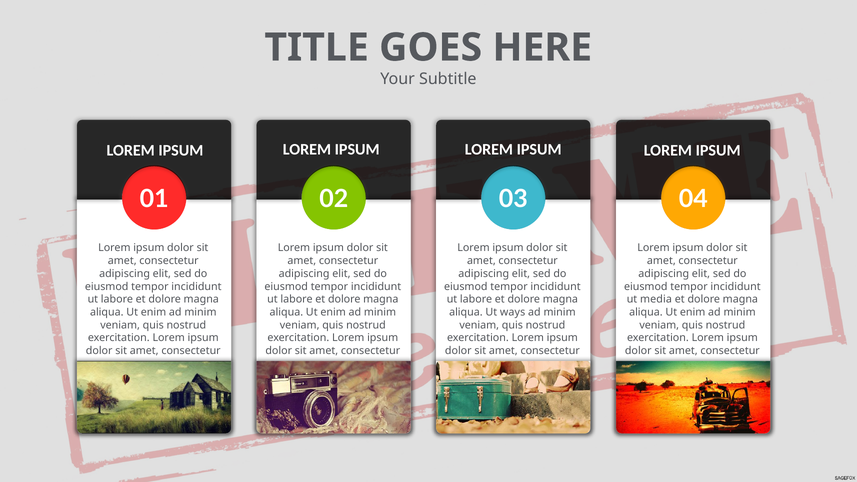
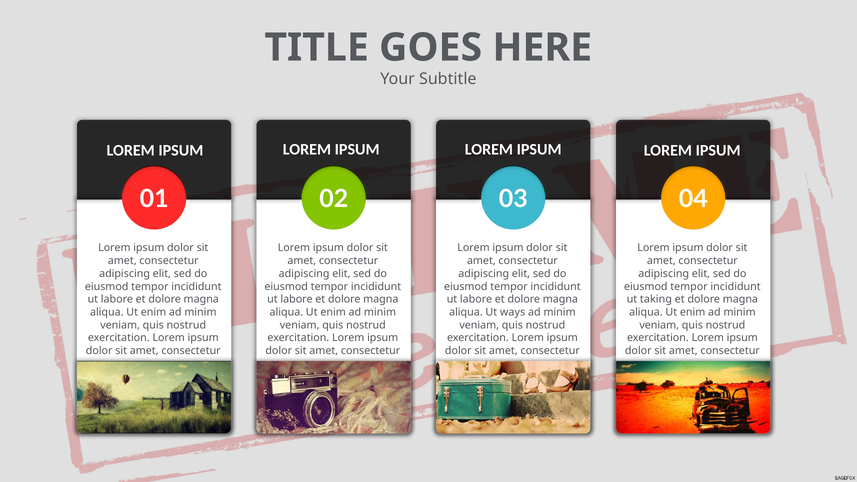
media: media -> taking (656, 299)
